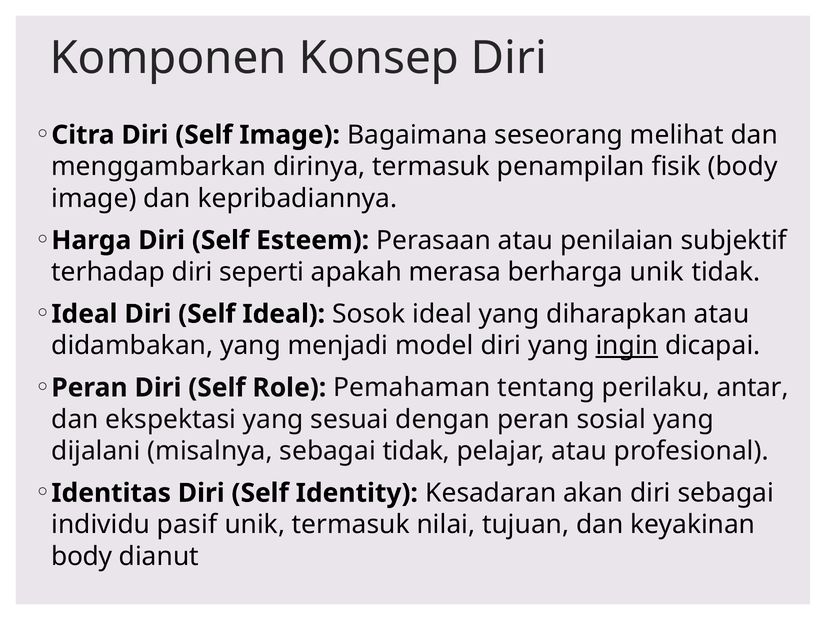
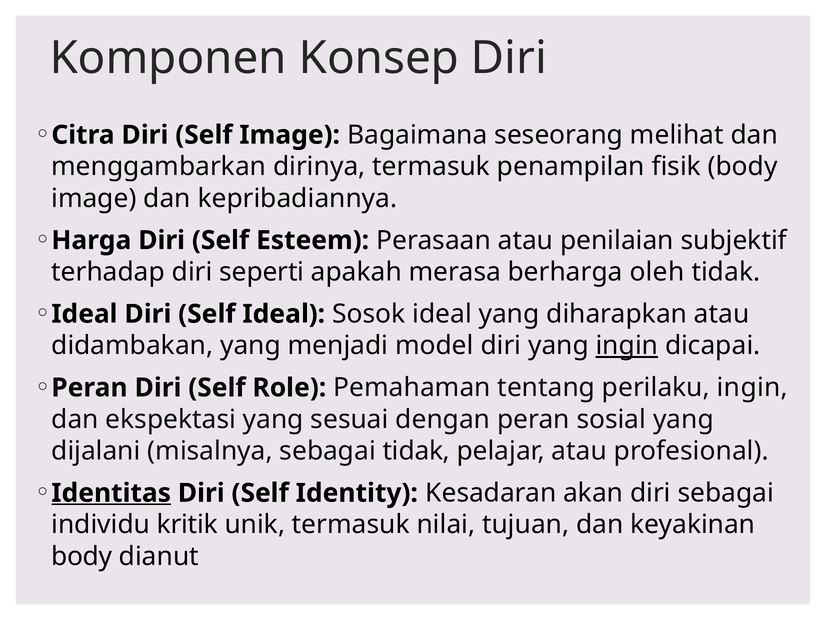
berharga unik: unik -> oleh (657, 272)
perilaku antar: antar -> ingin (752, 387)
Identitas underline: none -> present (111, 493)
pasif: pasif -> kritik (187, 524)
